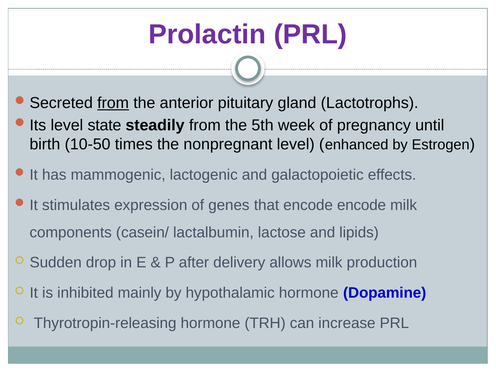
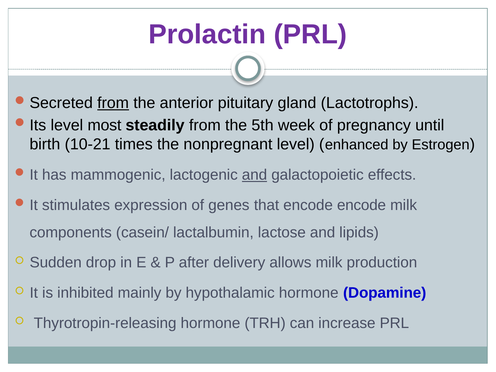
state: state -> most (104, 125)
10-50: 10-50 -> 10-21 (88, 144)
and underline: none -> present (255, 175)
